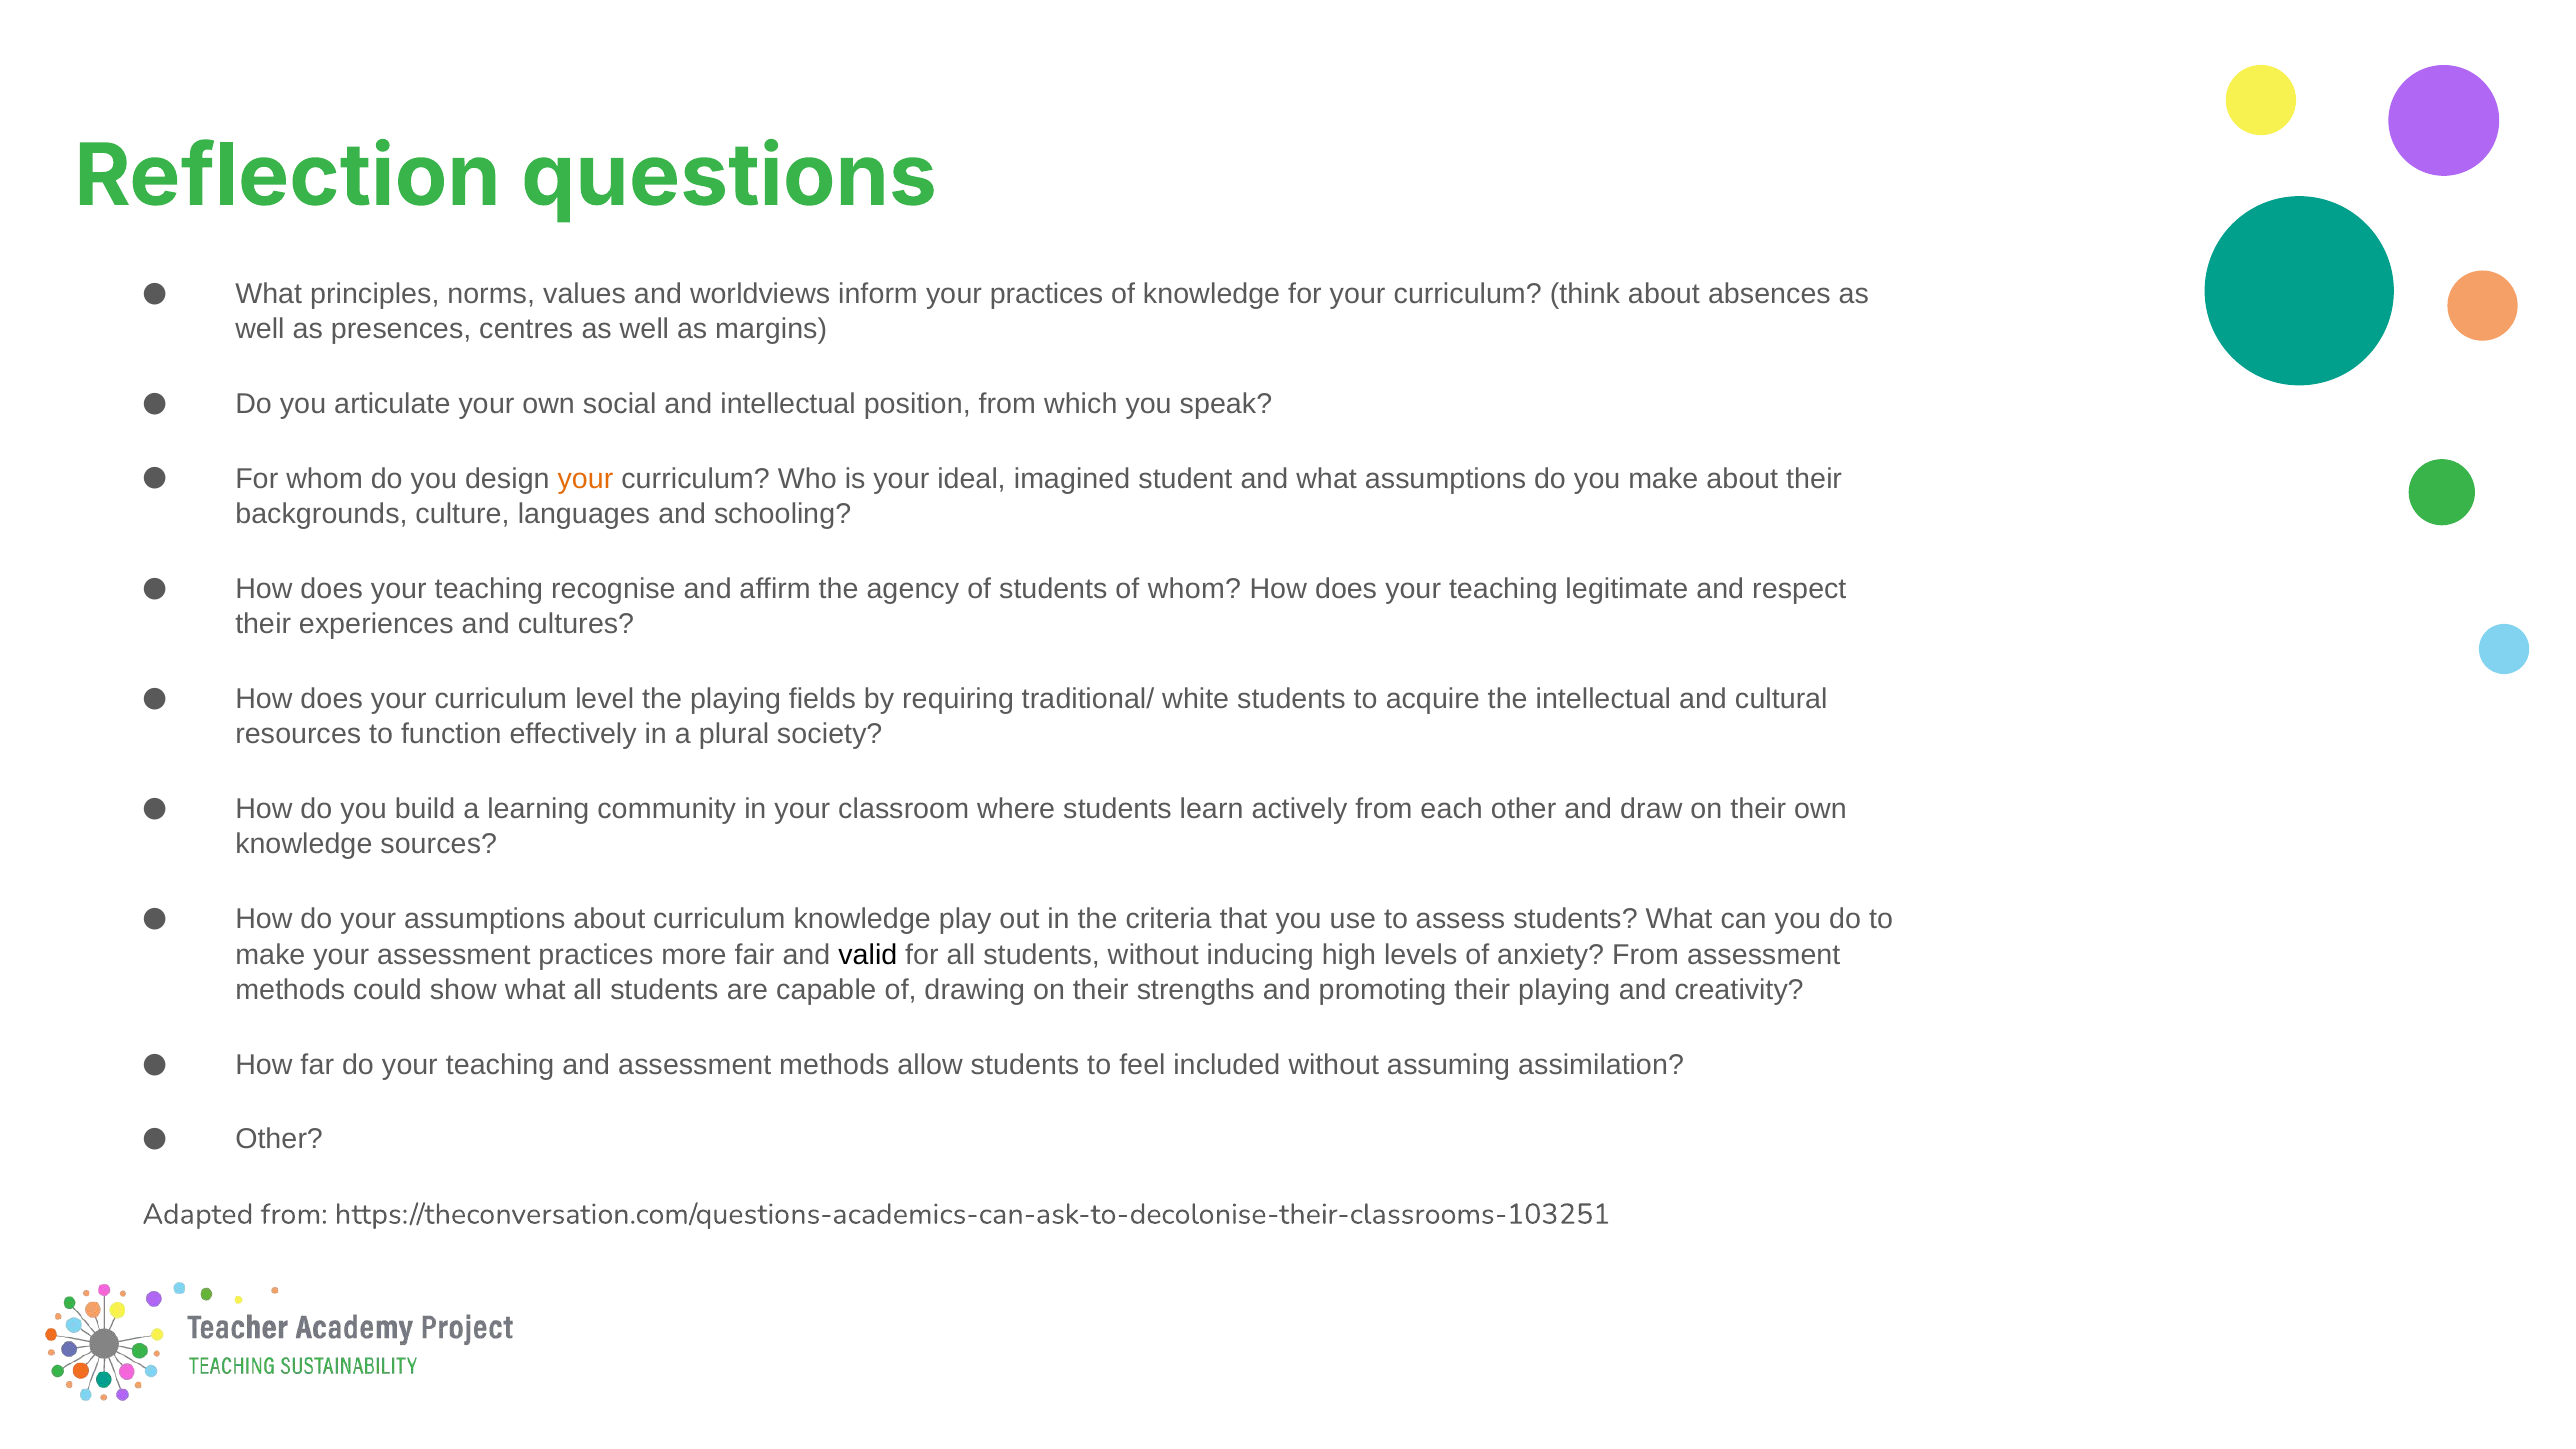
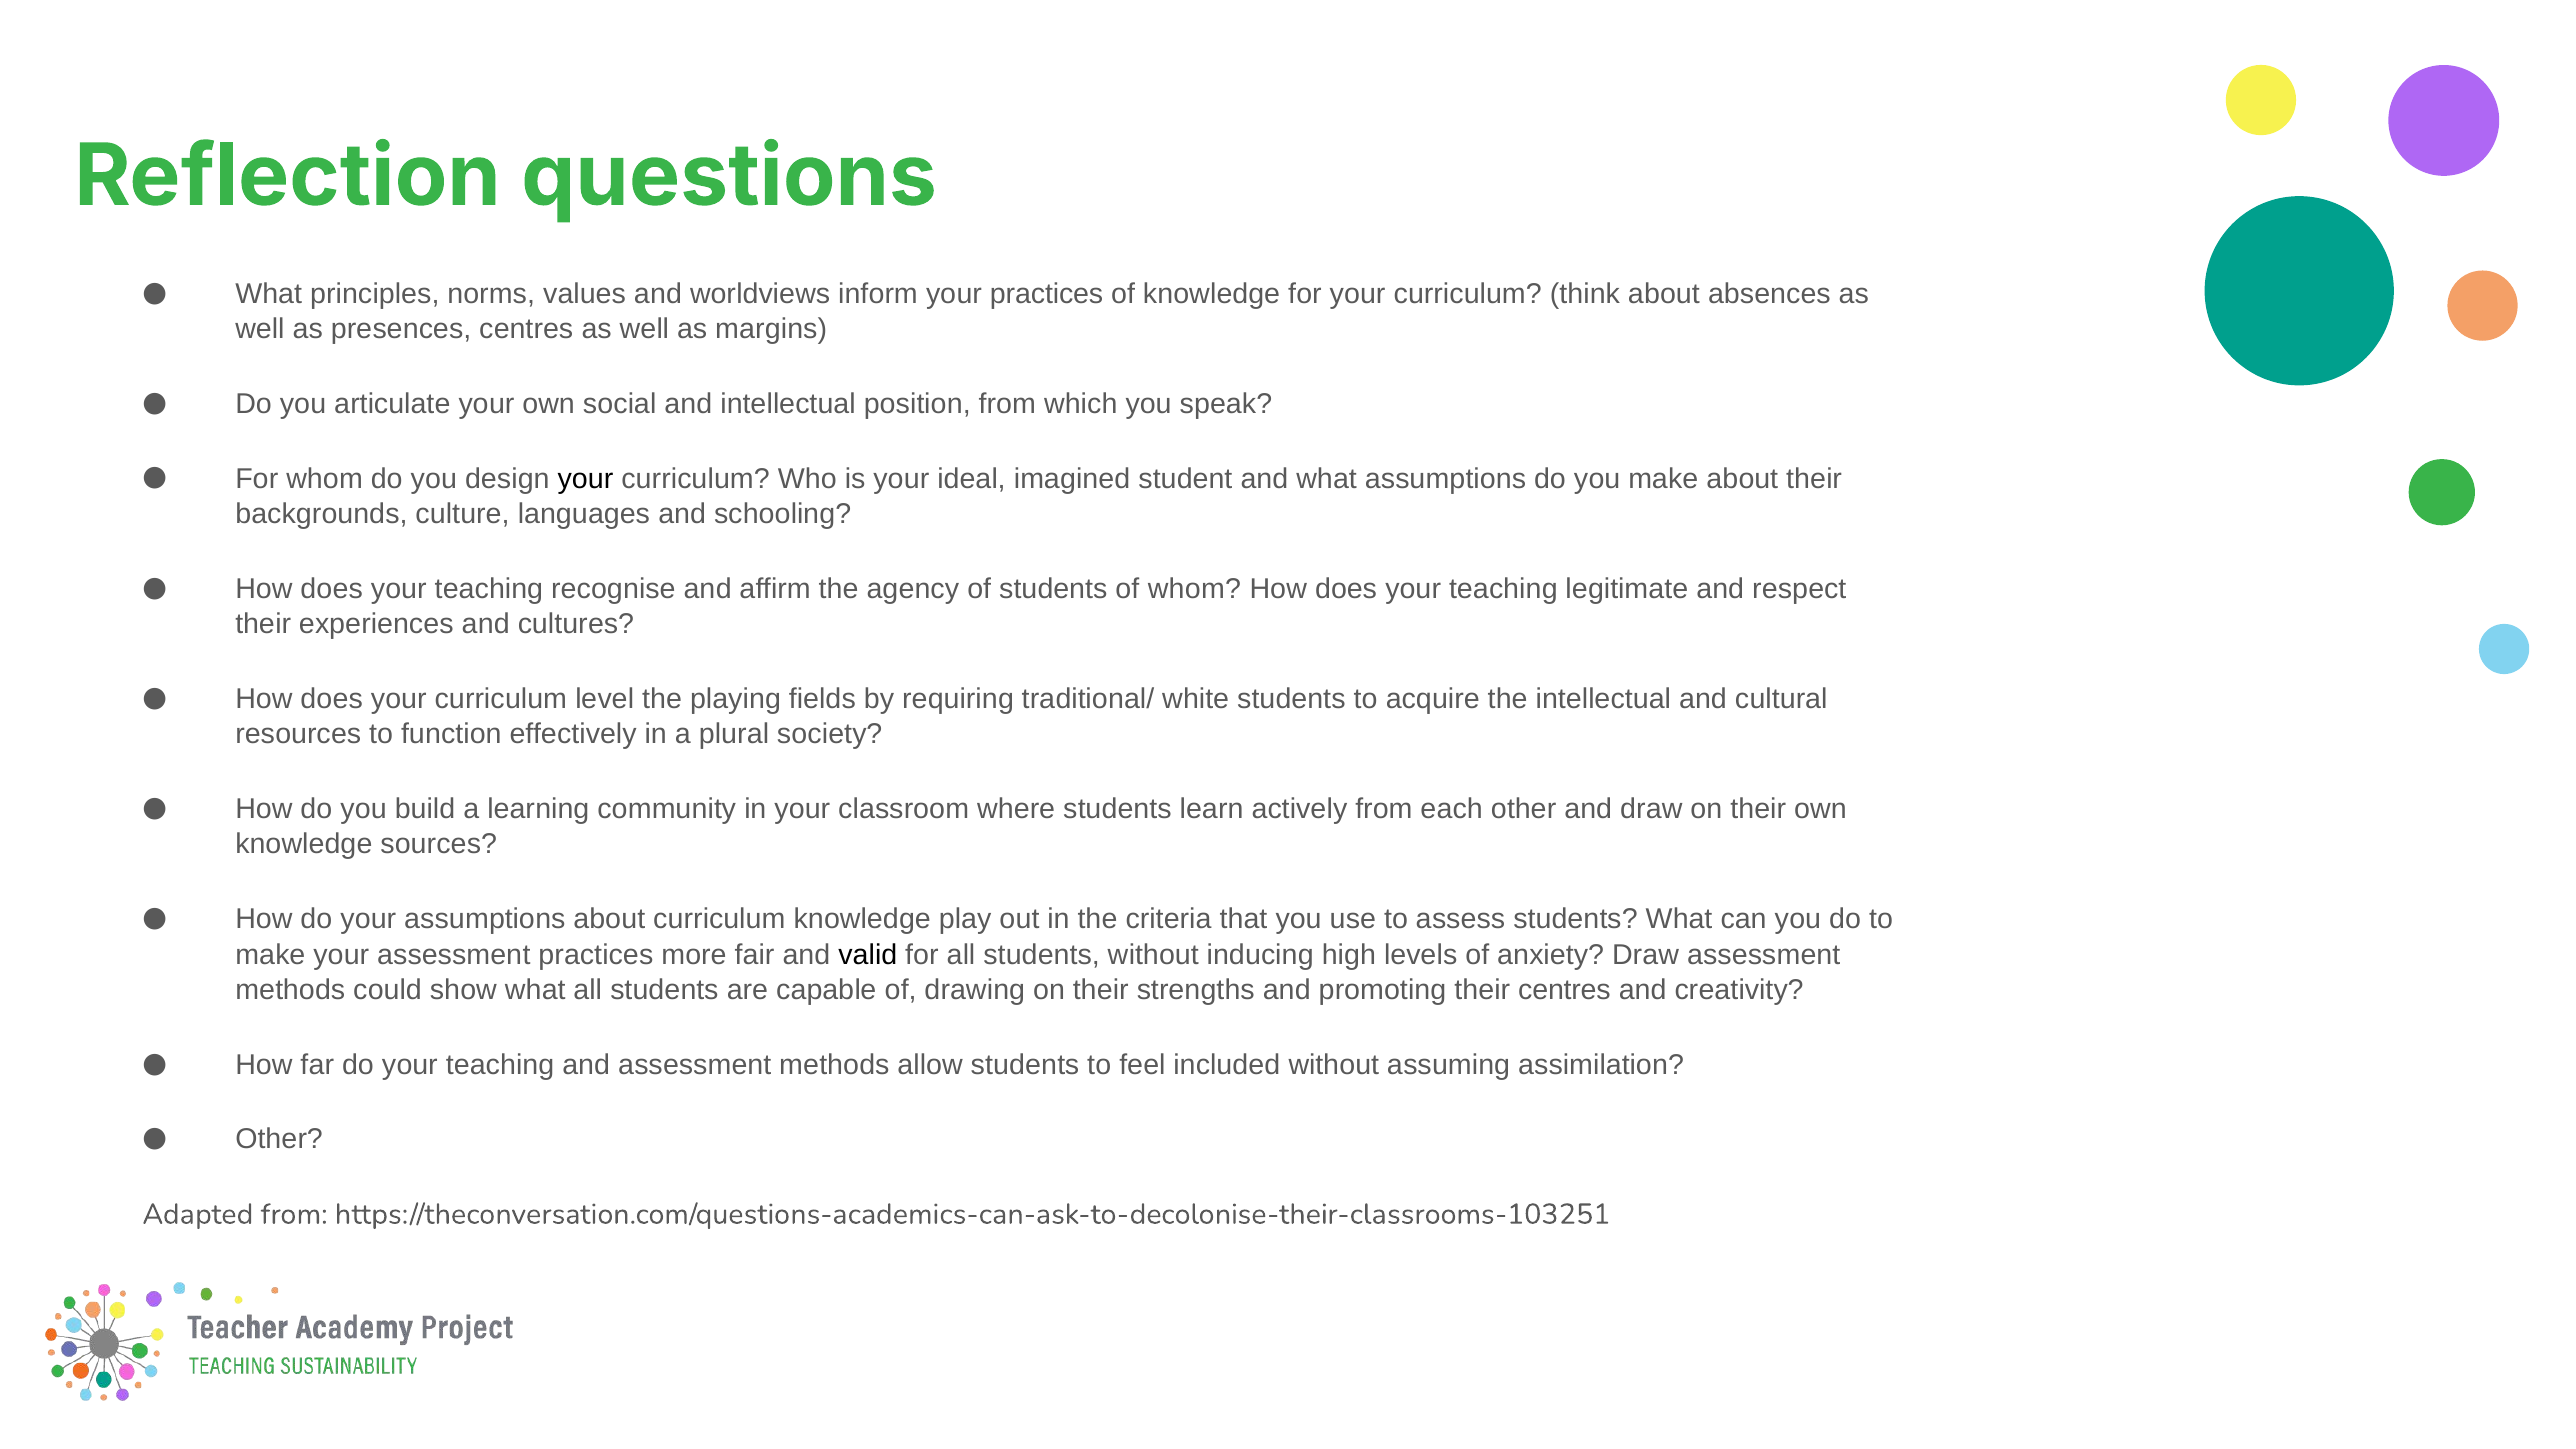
your colour: orange -> black (586, 479)
anxiety From: From -> Draw (1645, 955)
their playing: playing -> centres (1564, 990)
